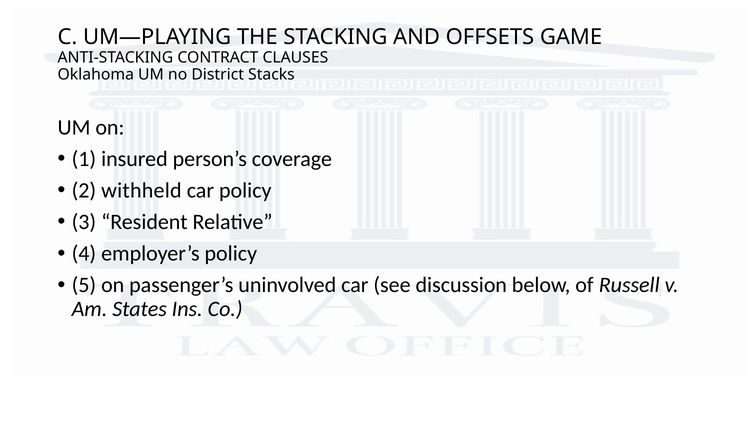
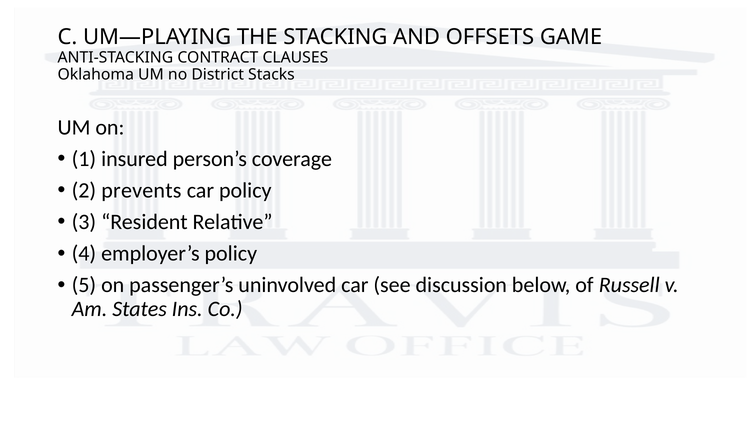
withheld: withheld -> prevents (141, 191)
